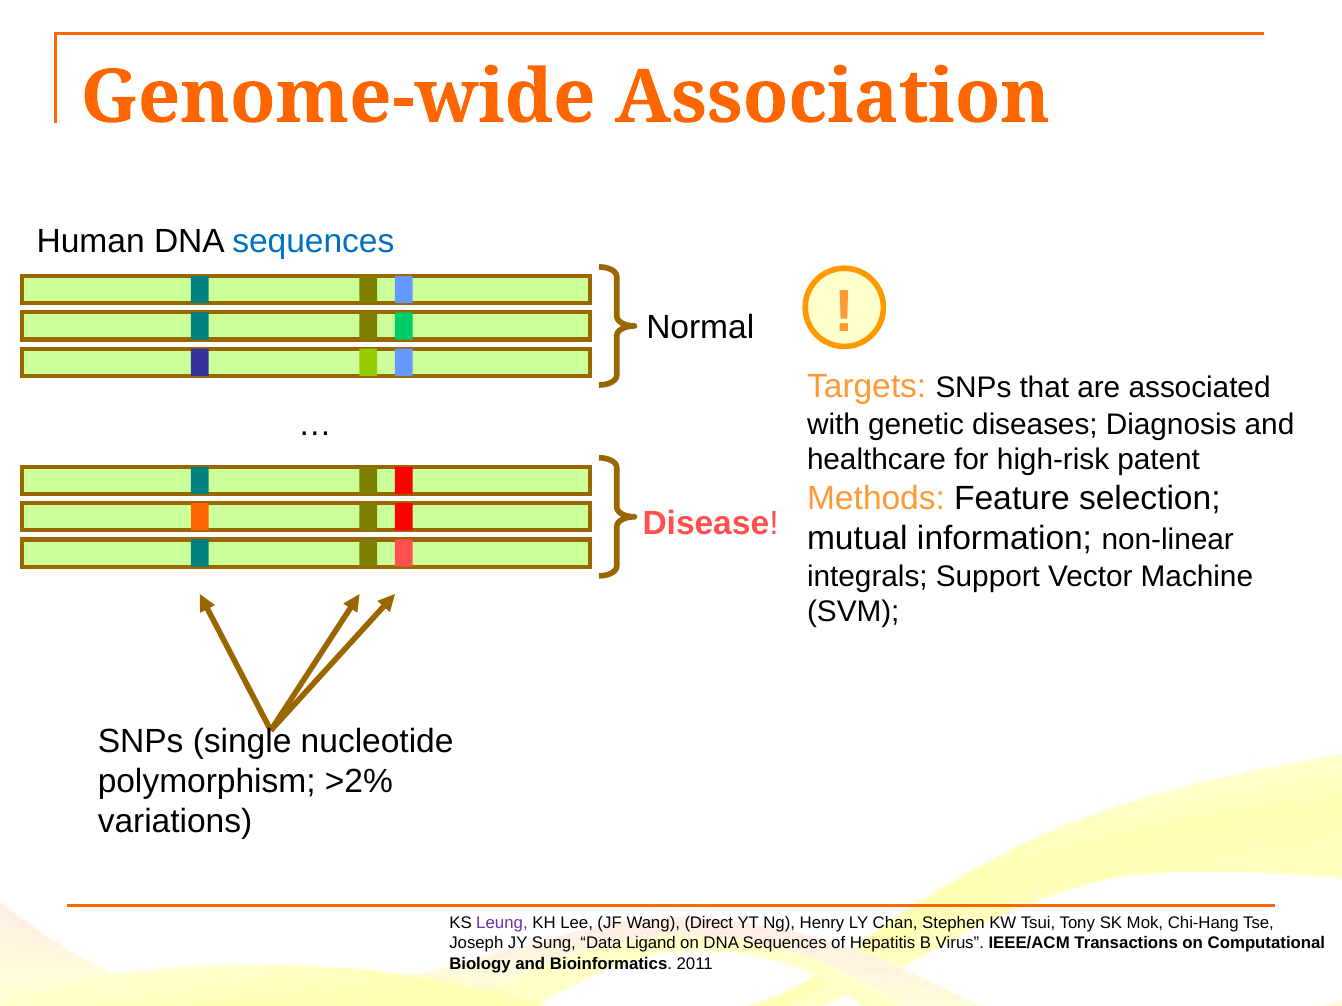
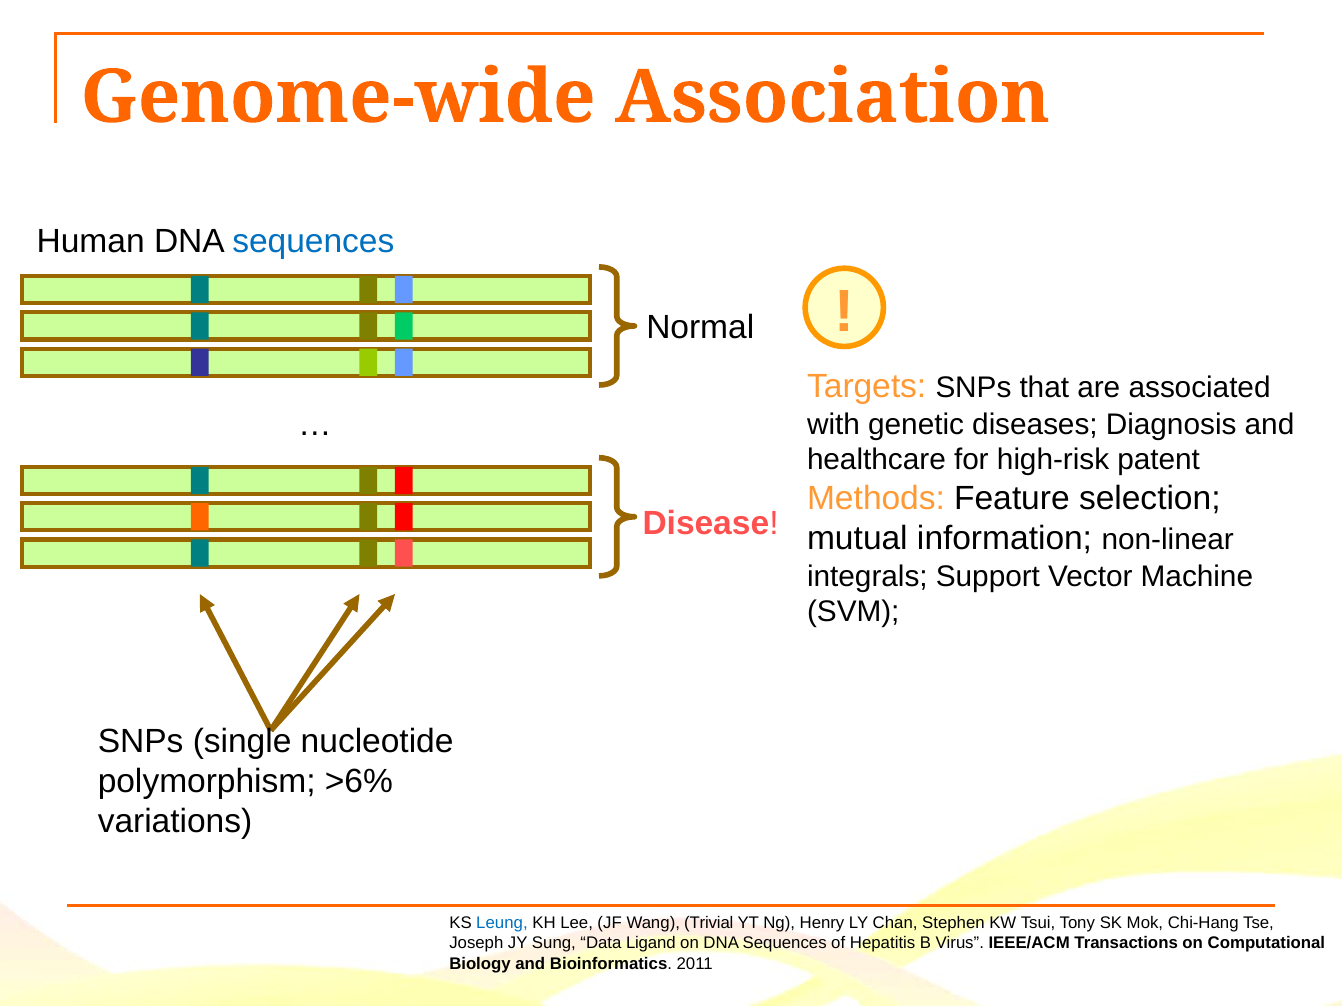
>2%: >2% -> >6% (359, 782)
Leung colour: purple -> blue (502, 924)
Direct: Direct -> Trivial (709, 924)
